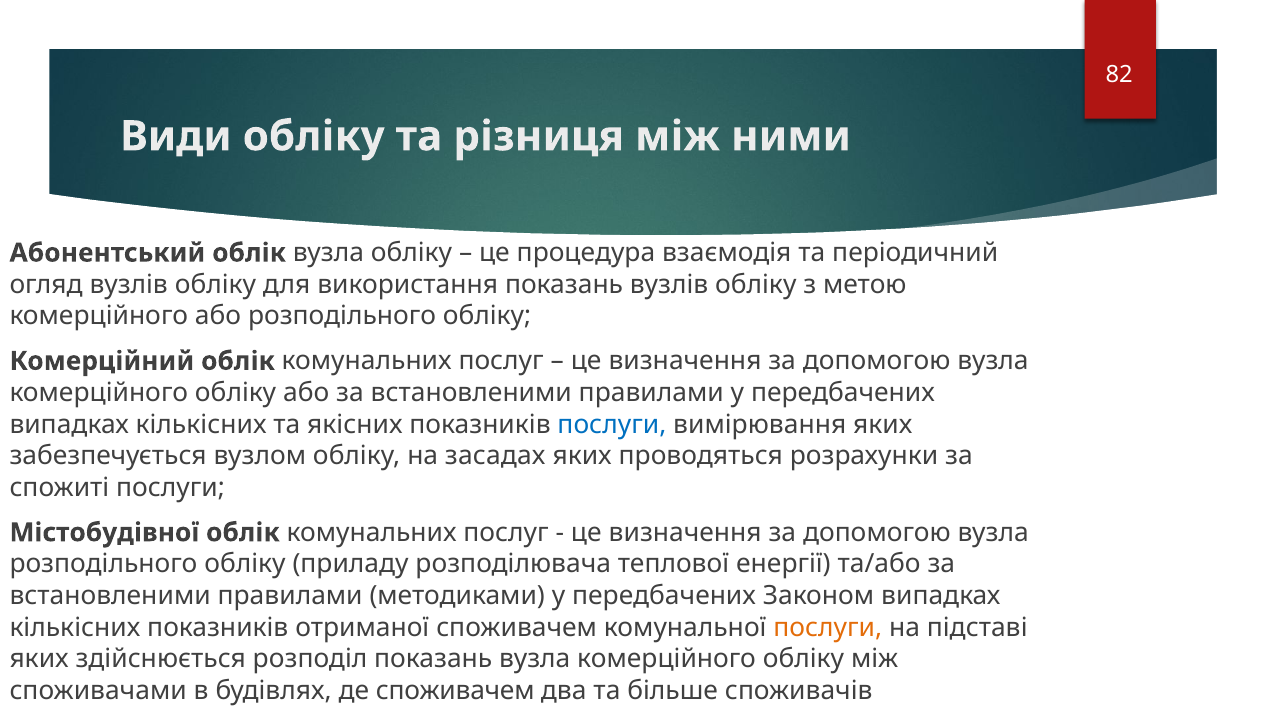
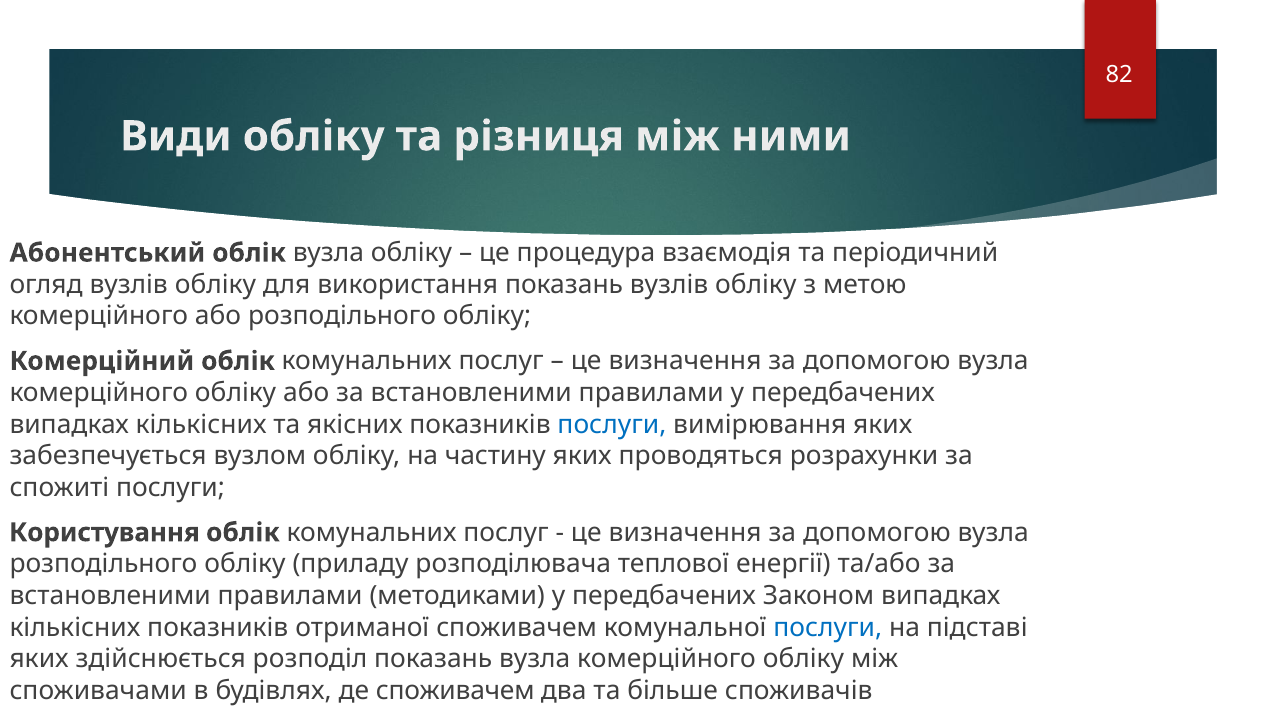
засадах: засадах -> частину (495, 456)
Містобудівної: Містобудівної -> Користування (104, 533)
послуги colour: orange -> blue (828, 628)
